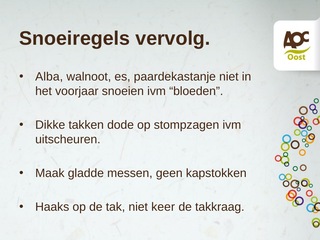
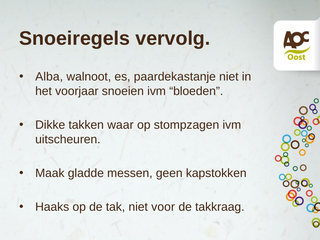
dode: dode -> waar (120, 125)
keer: keer -> voor (163, 207)
